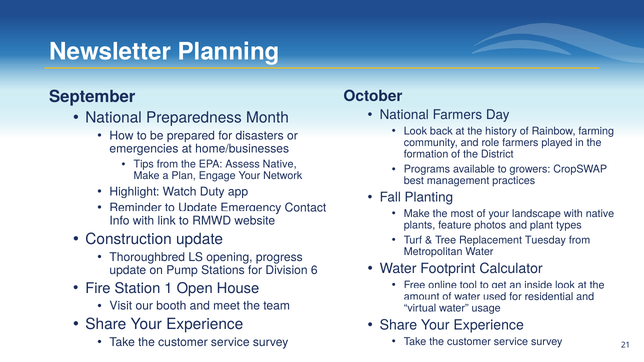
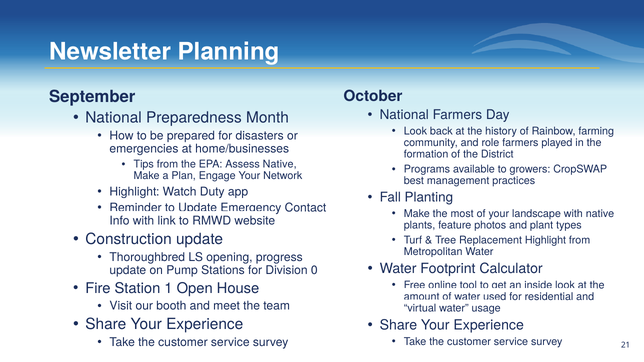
Replacement Tuesday: Tuesday -> Highlight (545, 240)
6: 6 -> 0 (314, 271)
